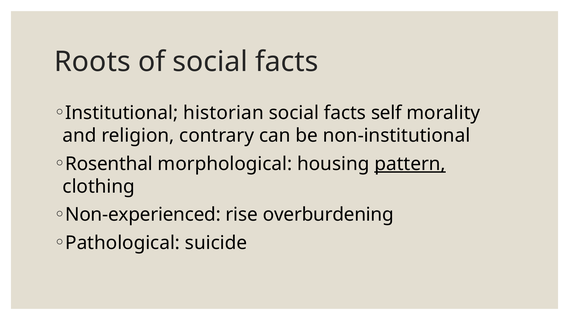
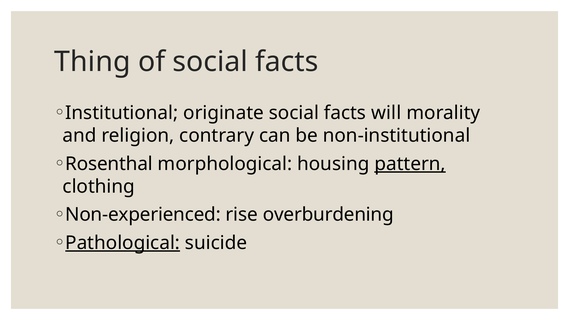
Roots: Roots -> Thing (92, 62)
historian: historian -> originate (224, 113)
self: self -> will (386, 113)
Pathological underline: none -> present (123, 243)
